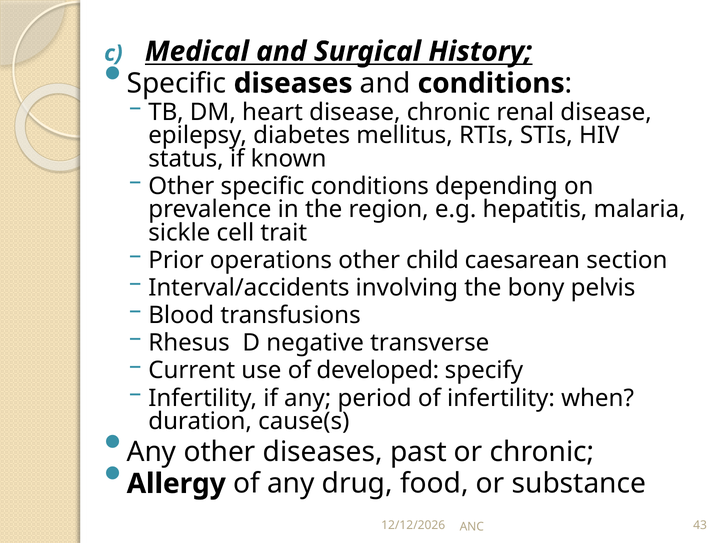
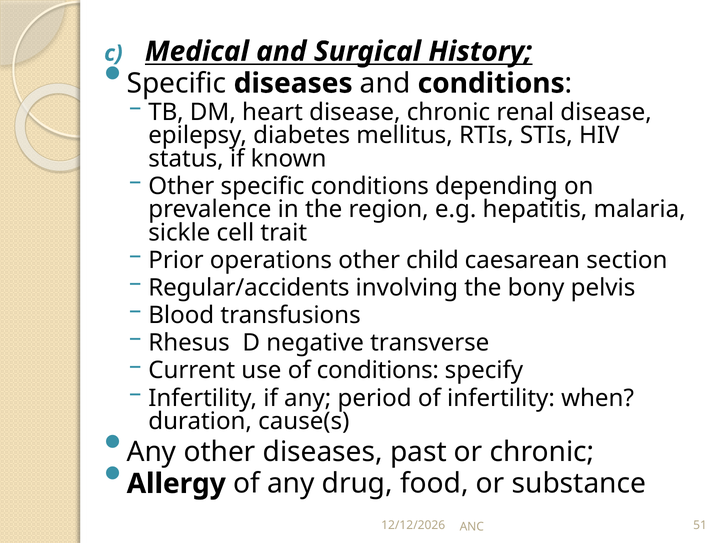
Interval/accidents: Interval/accidents -> Regular/accidents (249, 288)
of developed: developed -> conditions (378, 371)
43: 43 -> 51 (700, 525)
